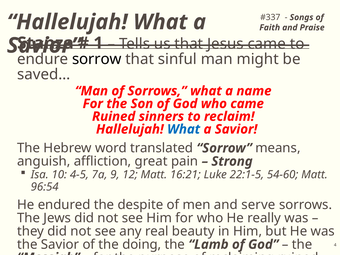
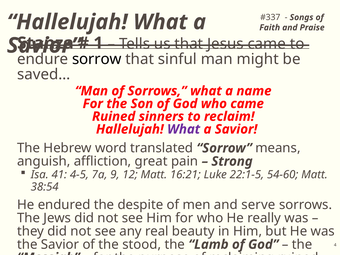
What colour: blue -> purple (184, 129)
Isa 10: 10 -> 41 (59, 175)
96:54: 96:54 -> 38:54 (45, 187)
doing: doing -> stood (142, 244)
